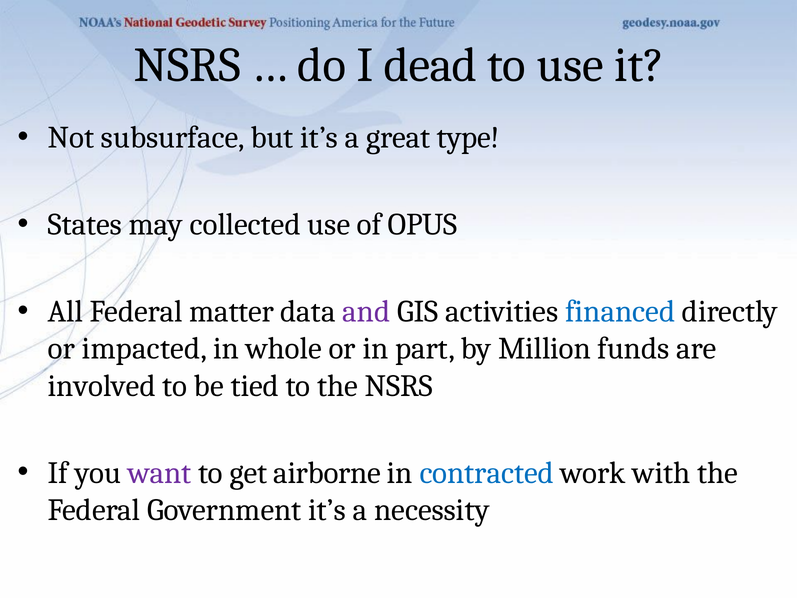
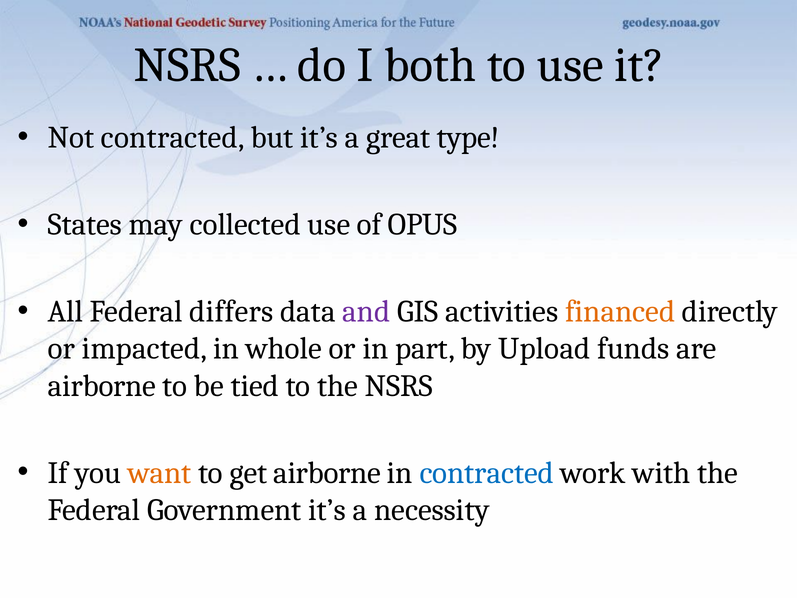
dead: dead -> both (430, 65)
Not subsurface: subsurface -> contracted (173, 138)
matter: matter -> differs (231, 311)
financed colour: blue -> orange (620, 311)
Million: Million -> Upload (544, 349)
involved: involved -> airborne (102, 386)
want colour: purple -> orange (160, 473)
